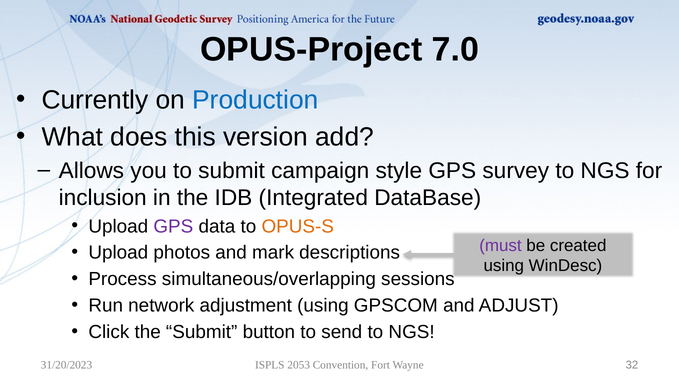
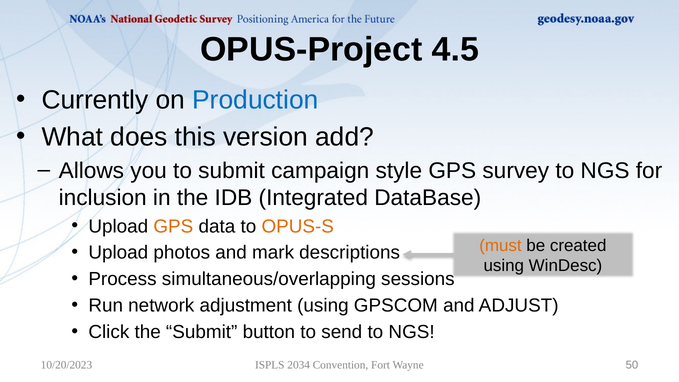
7.0: 7.0 -> 4.5 (455, 49)
GPS colour: purple -> orange (173, 226)
must colour: purple -> orange (500, 245)
31/20/2023: 31/20/2023 -> 10/20/2023 (66, 365)
2053: 2053 -> 2034 (299, 365)
32: 32 -> 50 (632, 365)
